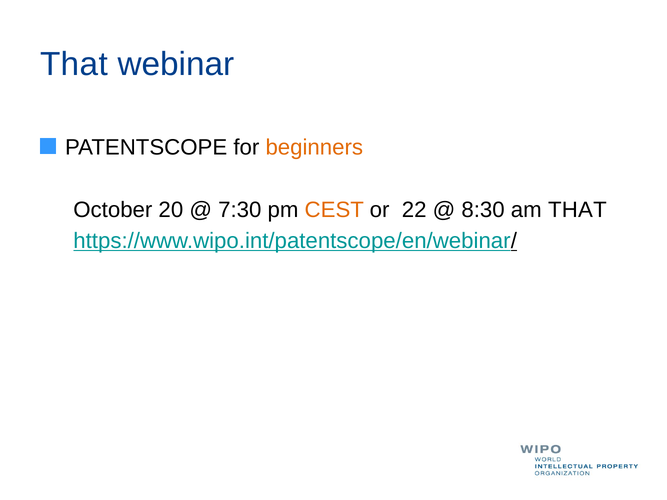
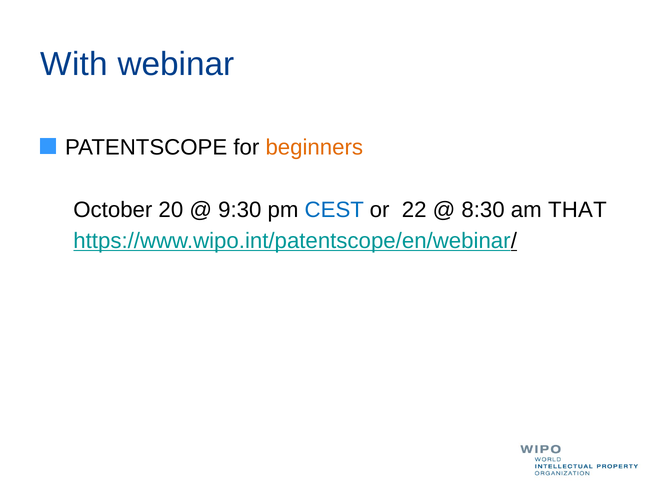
That: That -> With (74, 64)
7:30: 7:30 -> 9:30 (240, 210)
CEST colour: orange -> blue (334, 210)
